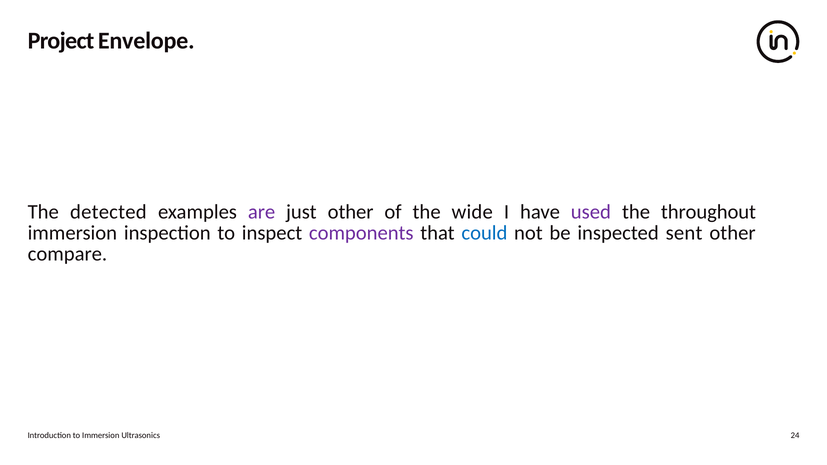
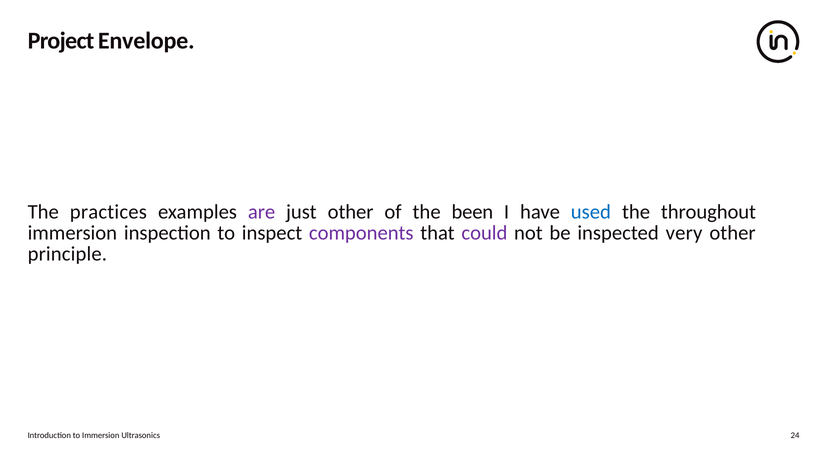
detected: detected -> practices (108, 212)
wide: wide -> been (472, 212)
used colour: purple -> blue (591, 212)
could colour: blue -> purple (484, 233)
sent: sent -> very (684, 233)
compare: compare -> principle (67, 254)
